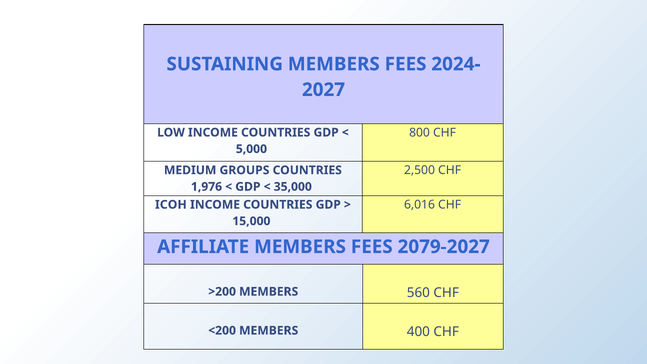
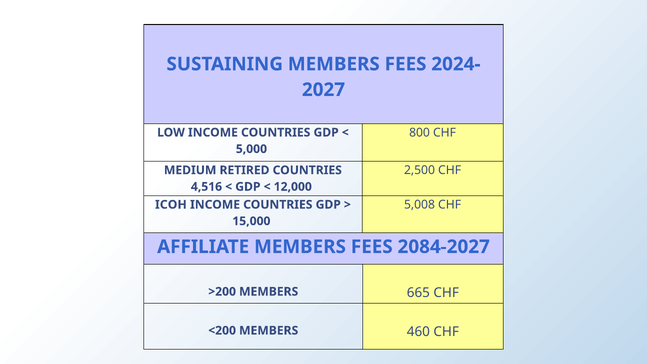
GROUPS: GROUPS -> RETIRED (244, 170)
1,976: 1,976 -> 4,516 (206, 187)
35,000: 35,000 -> 12,000 (293, 187)
6,016: 6,016 -> 5,008 (420, 205)
2079-2027: 2079-2027 -> 2084-2027 (444, 247)
560: 560 -> 665 (418, 293)
400: 400 -> 460 (418, 332)
